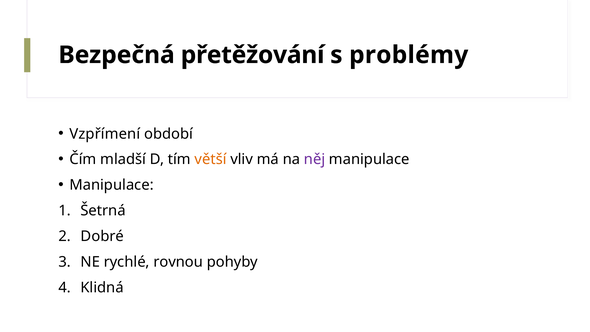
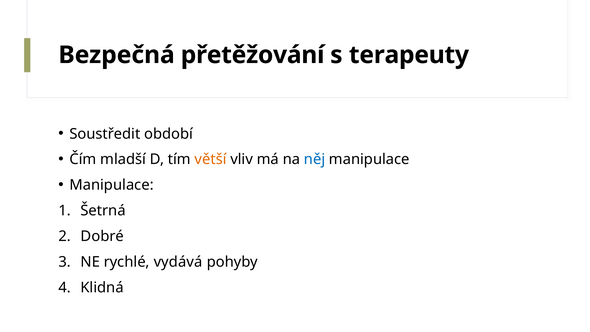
problémy: problémy -> terapeuty (409, 55)
Vzpřímení: Vzpřímení -> Soustředit (105, 134)
něj colour: purple -> blue (315, 159)
rovnou: rovnou -> vydává (178, 262)
